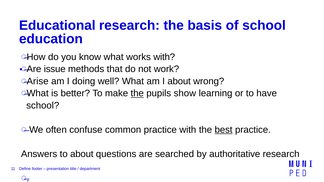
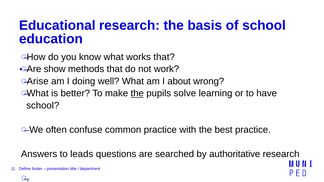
works with: with -> that (164, 57)
issue: issue -> show (55, 69)
show: show -> solve (185, 94)
best underline: present -> none (224, 130)
to about: about -> leads (82, 154)
